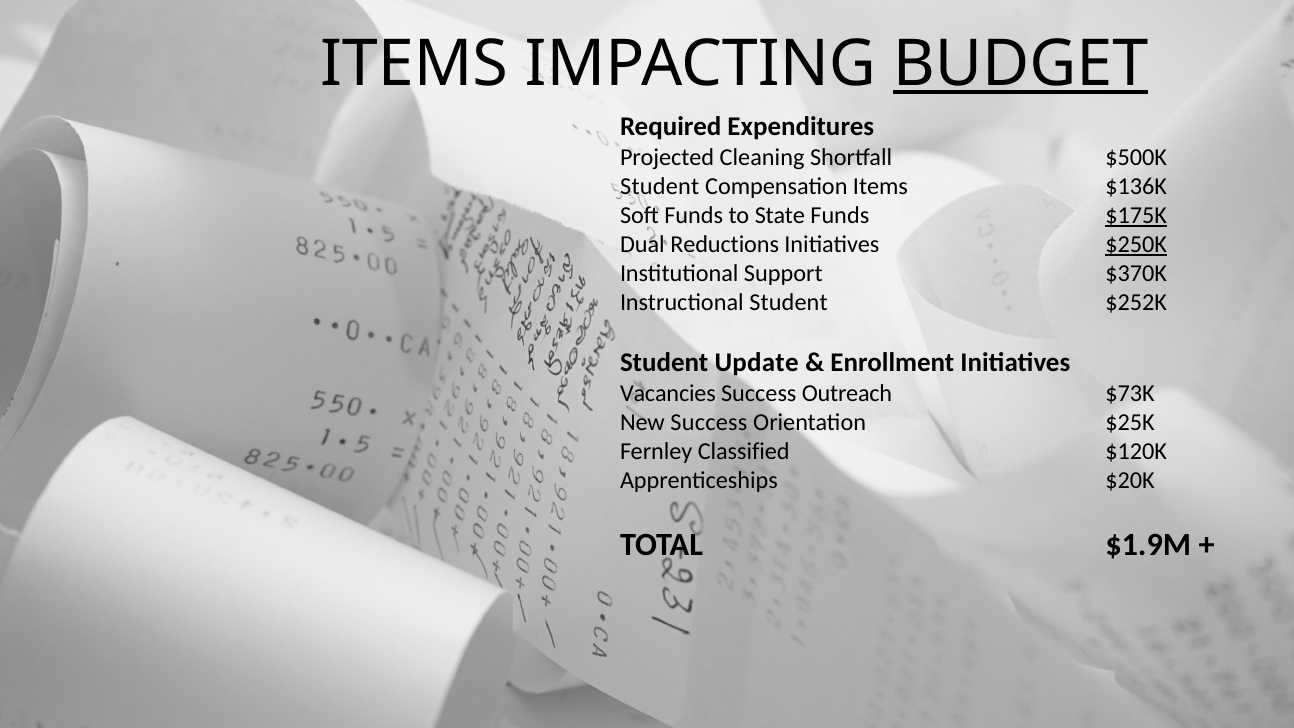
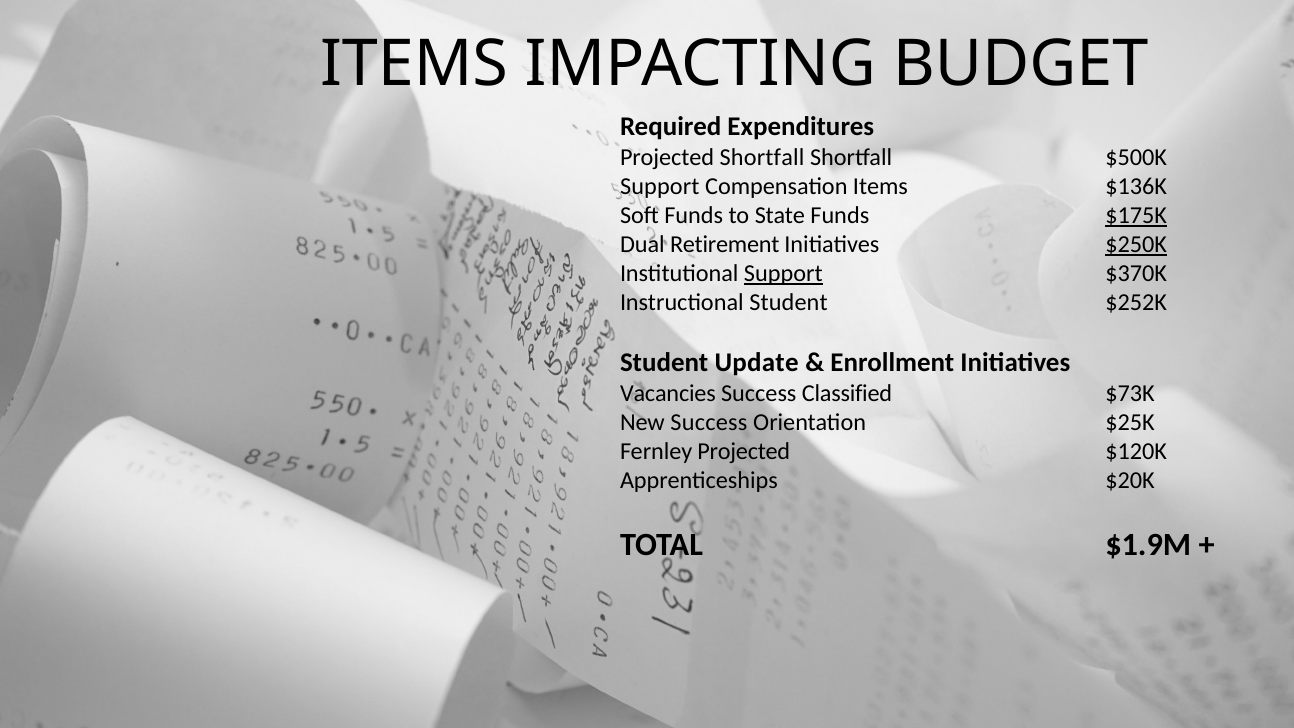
BUDGET underline: present -> none (1021, 64)
Projected Cleaning: Cleaning -> Shortfall (762, 157)
Student: Student -> Support (660, 186)
Reductions: Reductions -> Retirement (725, 245)
Support underline: none -> present (783, 274)
Outreach: Outreach -> Classified (847, 393)
Fernley Classified: Classified -> Projected (744, 452)
